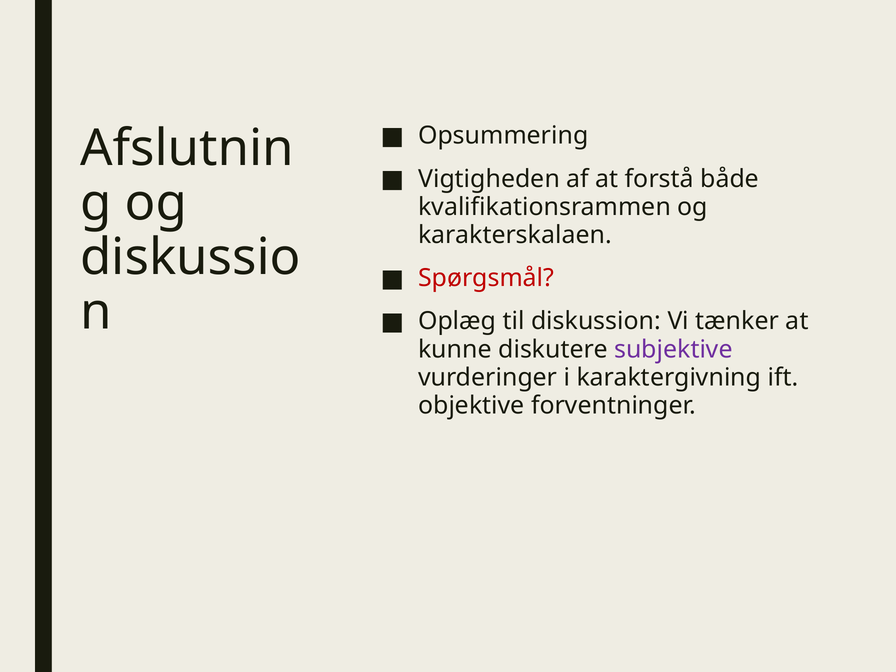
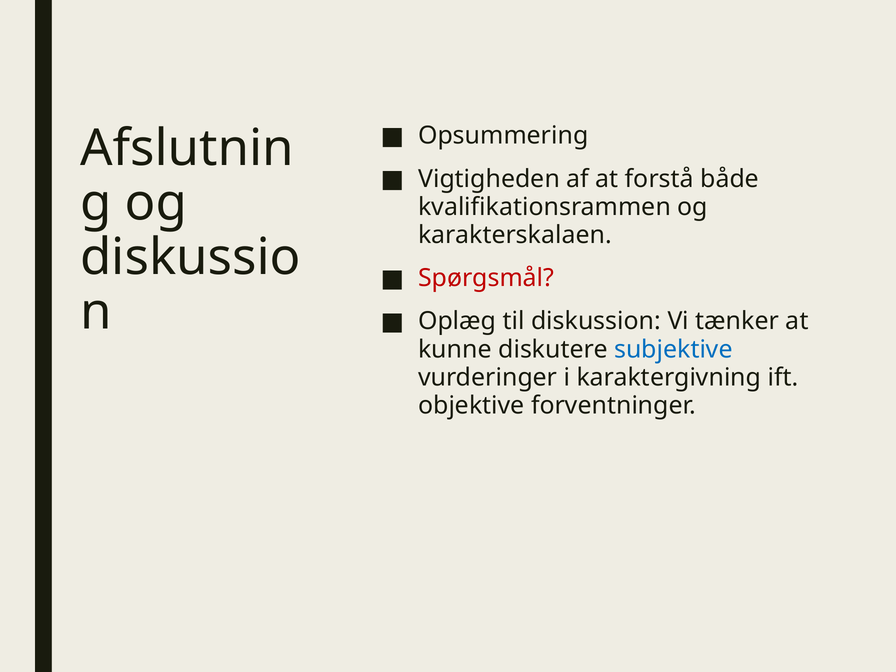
subjektive colour: purple -> blue (673, 349)
